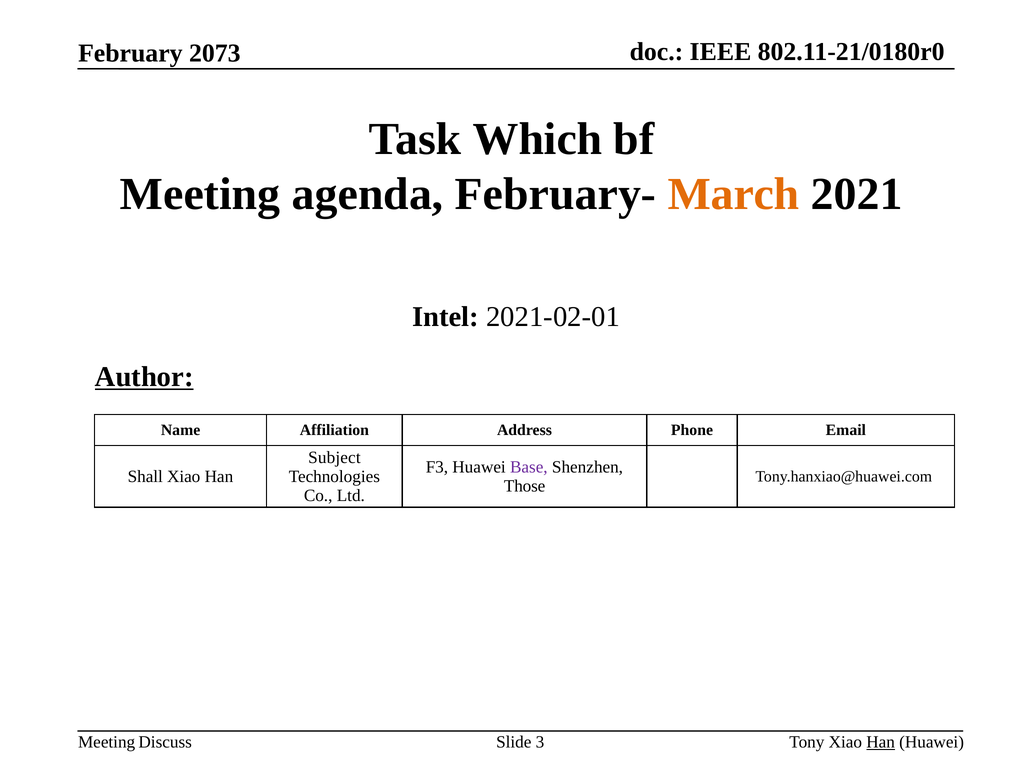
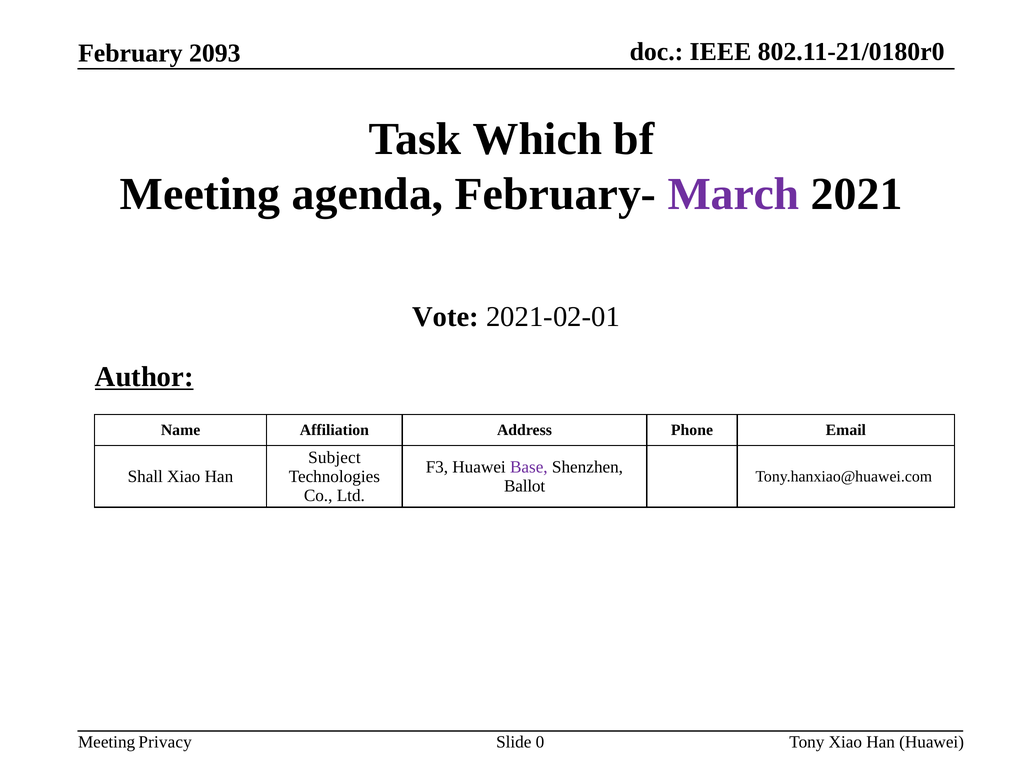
2073: 2073 -> 2093 (215, 53)
March colour: orange -> purple (734, 194)
Intel: Intel -> Vote (445, 317)
Those: Those -> Ballot (525, 486)
Discuss: Discuss -> Privacy (165, 742)
3: 3 -> 0 (540, 742)
Han underline: present -> none (881, 742)
